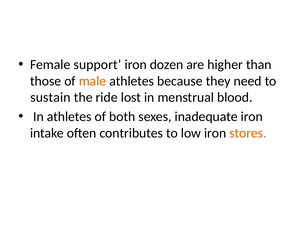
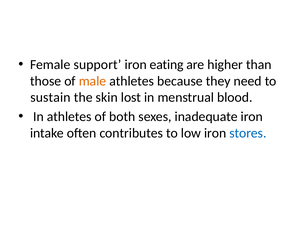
dozen: dozen -> eating (167, 65)
ride: ride -> skin (107, 97)
stores colour: orange -> blue (248, 133)
